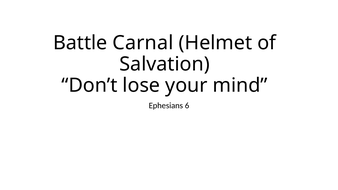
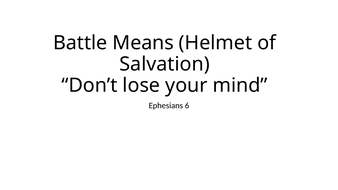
Carnal: Carnal -> Means (143, 43)
